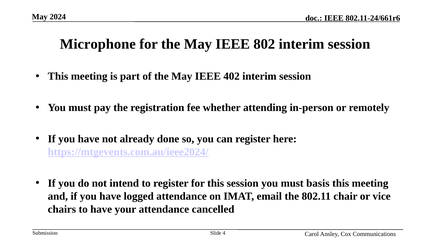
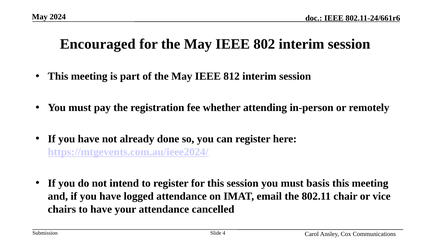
Microphone: Microphone -> Encouraged (98, 44)
402: 402 -> 812 (232, 76)
